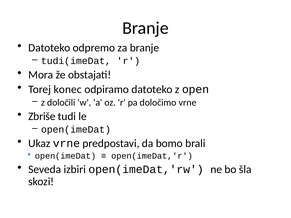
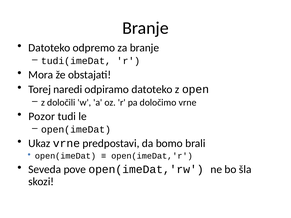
konec: konec -> naredi (68, 89)
Zbriše: Zbriše -> Pozor (42, 117)
izbiri: izbiri -> pove (75, 169)
